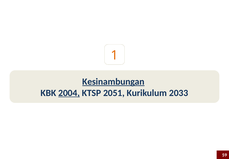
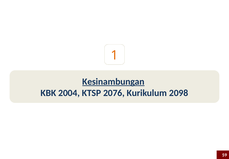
2004 underline: present -> none (69, 93)
2051: 2051 -> 2076 (114, 93)
2033: 2033 -> 2098 (179, 93)
